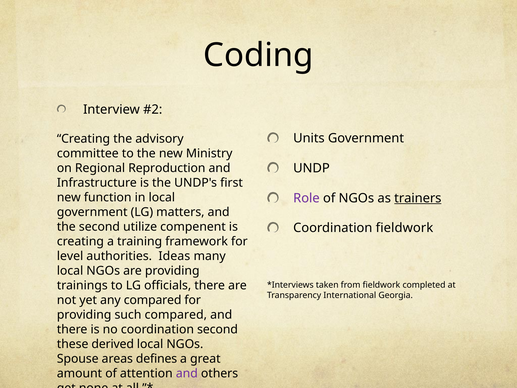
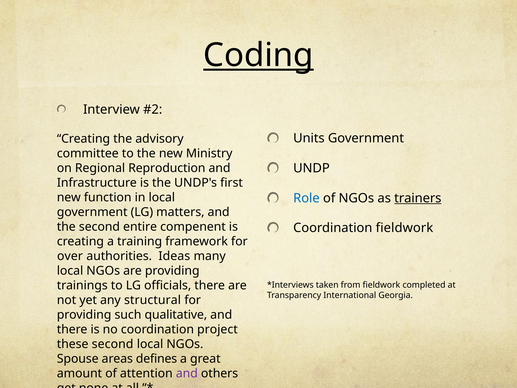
Coding underline: none -> present (258, 55)
Role colour: purple -> blue (306, 198)
utilize: utilize -> entire (140, 227)
level: level -> over (70, 256)
any compared: compared -> structural (153, 300)
such compared: compared -> qualitative (176, 315)
coordination second: second -> project (217, 329)
these derived: derived -> second (113, 344)
